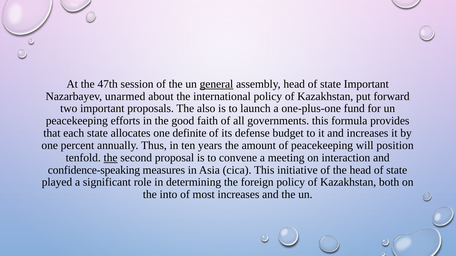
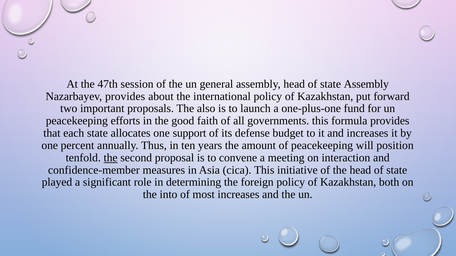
general underline: present -> none (216, 84)
state Important: Important -> Assembly (366, 84)
Nazarbayev unarmed: unarmed -> provides (125, 96)
definite: definite -> support (189, 133)
confidence-speaking: confidence-speaking -> confidence-member (94, 170)
